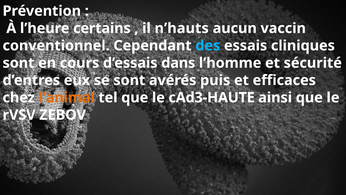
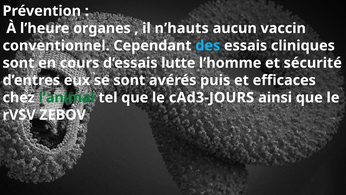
certains: certains -> organes (102, 28)
dans: dans -> lutte (178, 63)
l’animal colour: orange -> green (67, 97)
cAd3-HAUTE: cAd3-HAUTE -> cAd3-JOURS (211, 97)
